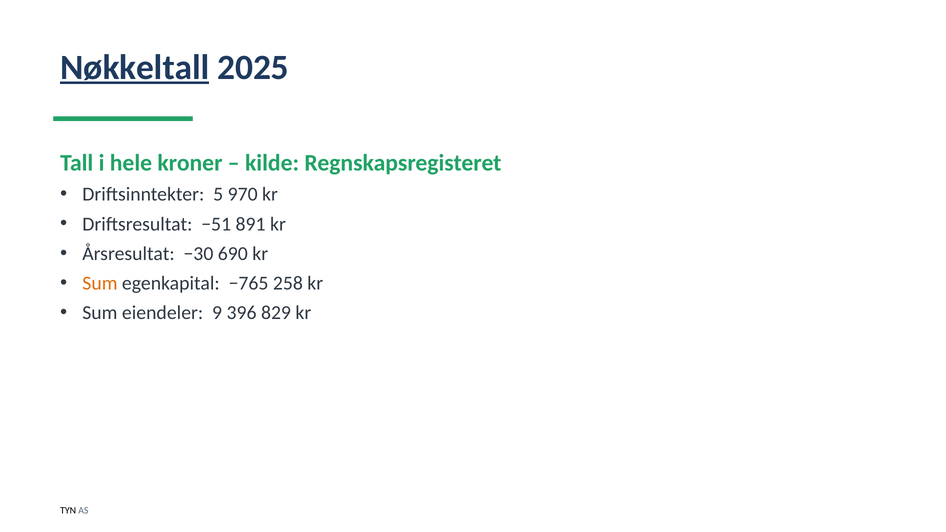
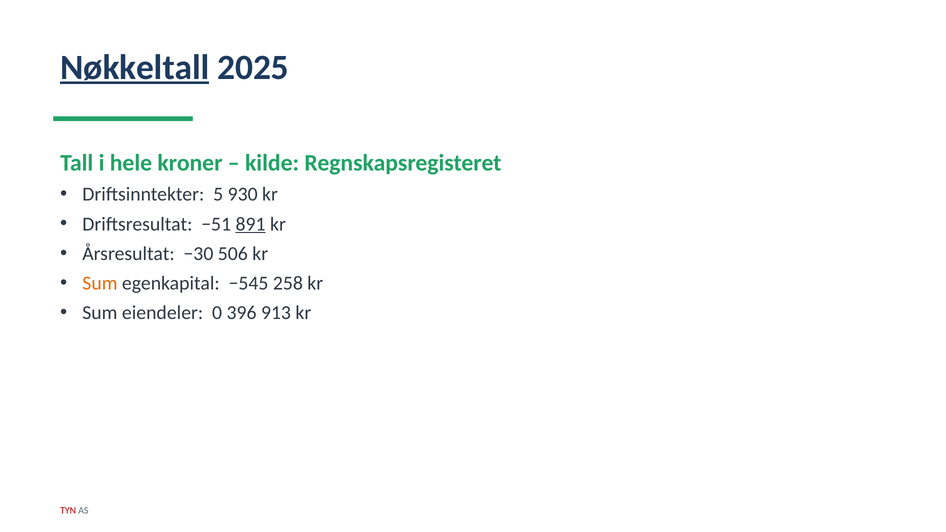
970: 970 -> 930 (243, 195)
891 underline: none -> present (251, 224)
690: 690 -> 506 (233, 254)
−765: −765 -> −545 (249, 283)
9: 9 -> 0 (217, 313)
829: 829 -> 913 (276, 313)
TYN colour: black -> red (68, 511)
